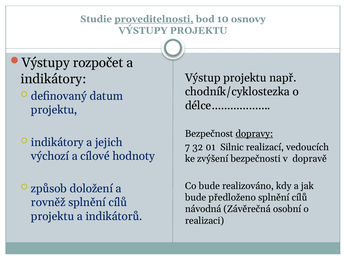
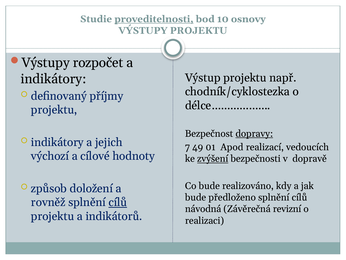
datum: datum -> příjmy (106, 96)
32: 32 -> 49 (198, 147)
Silnic: Silnic -> Apod (232, 147)
zvýšení underline: none -> present (213, 158)
cílů underline: none -> present (118, 202)
osobní: osobní -> revizní (287, 209)
